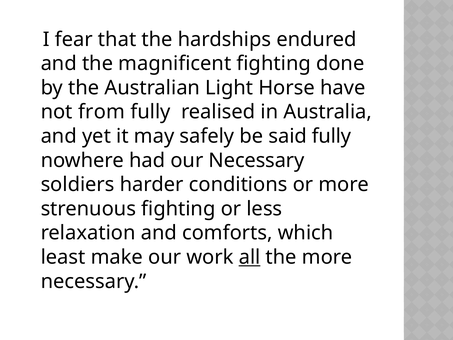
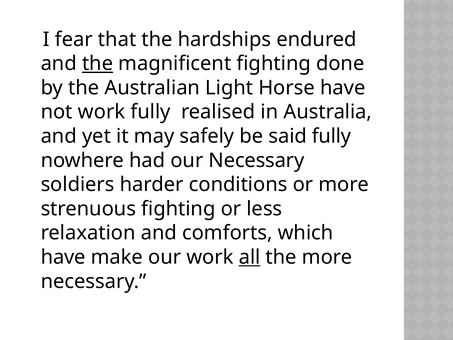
the underline: none -> present (98, 64)
not from: from -> work (102, 112)
least: least -> have (63, 257)
